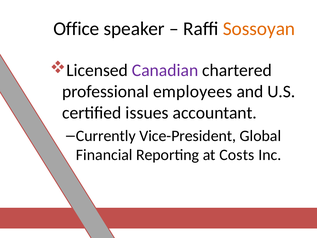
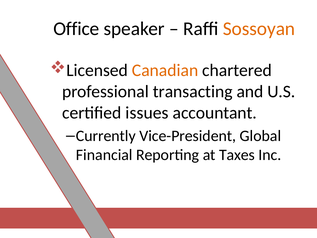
Canadian colour: purple -> orange (165, 70)
employees: employees -> transacting (193, 91)
Costs: Costs -> Taxes (237, 155)
